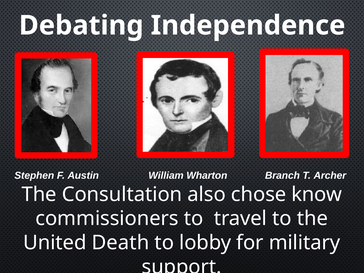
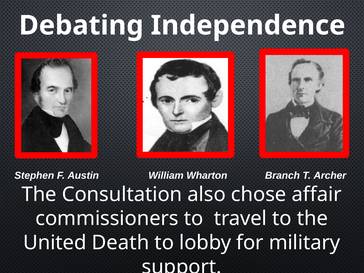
know: know -> affair (317, 194)
